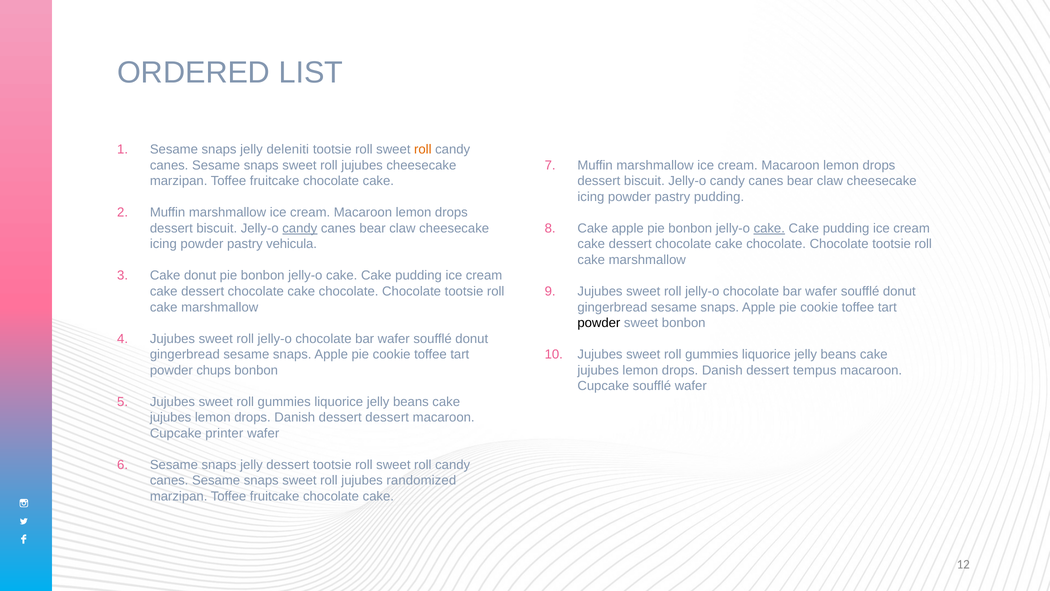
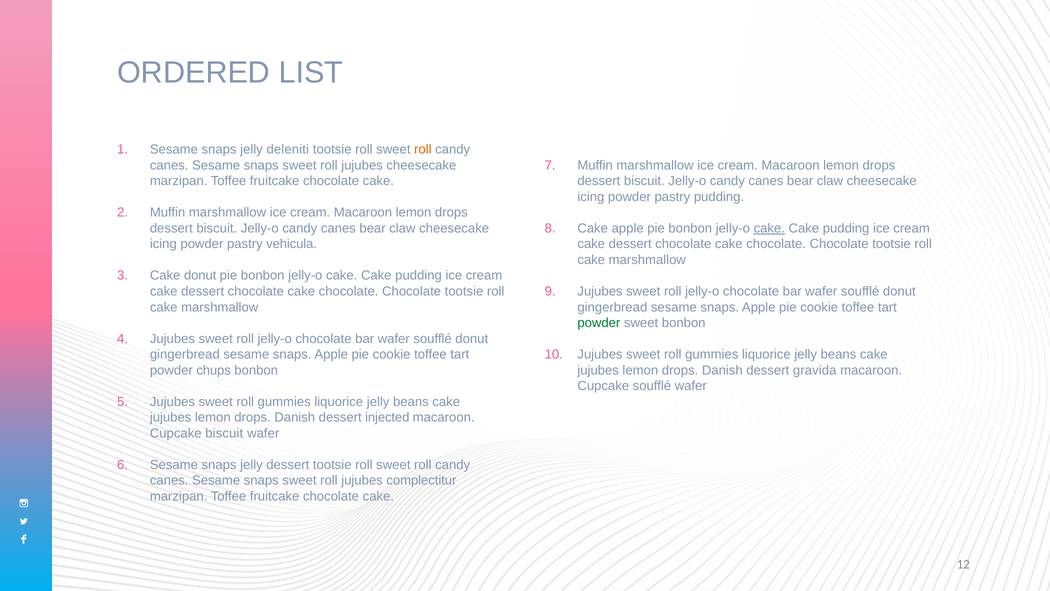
candy underline: present -> none (300, 228)
powder colour: black -> green (599, 323)
tempus: tempus -> gravida (815, 370)
dessert dessert: dessert -> injected (387, 417)
Cupcake printer: printer -> biscuit (224, 433)
randomized: randomized -> complectitur (421, 480)
